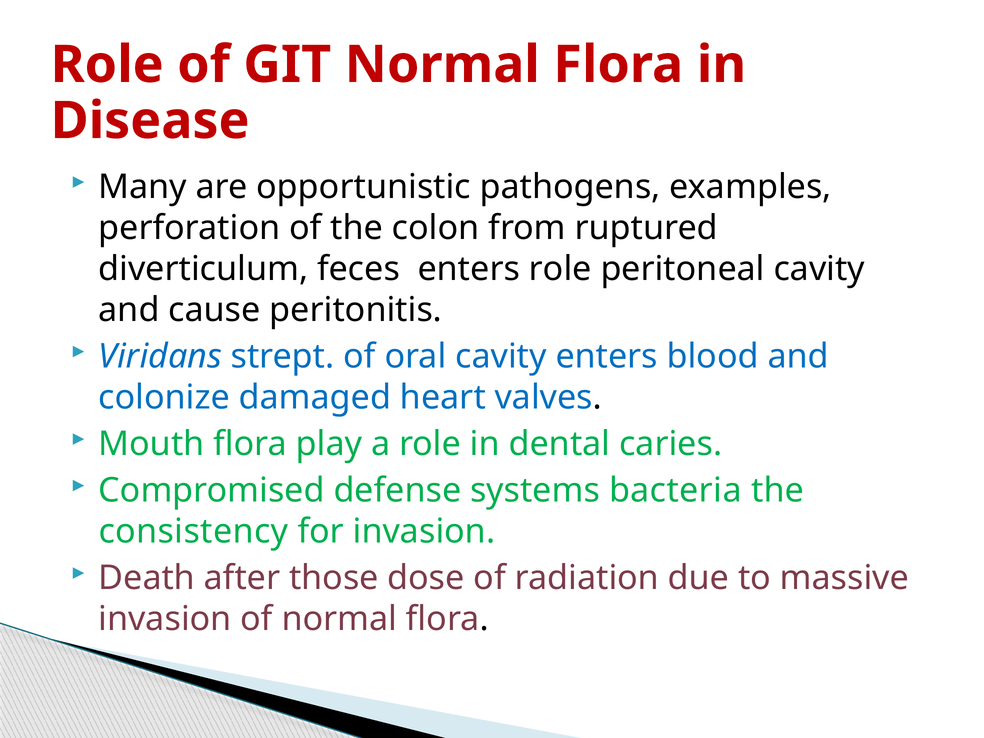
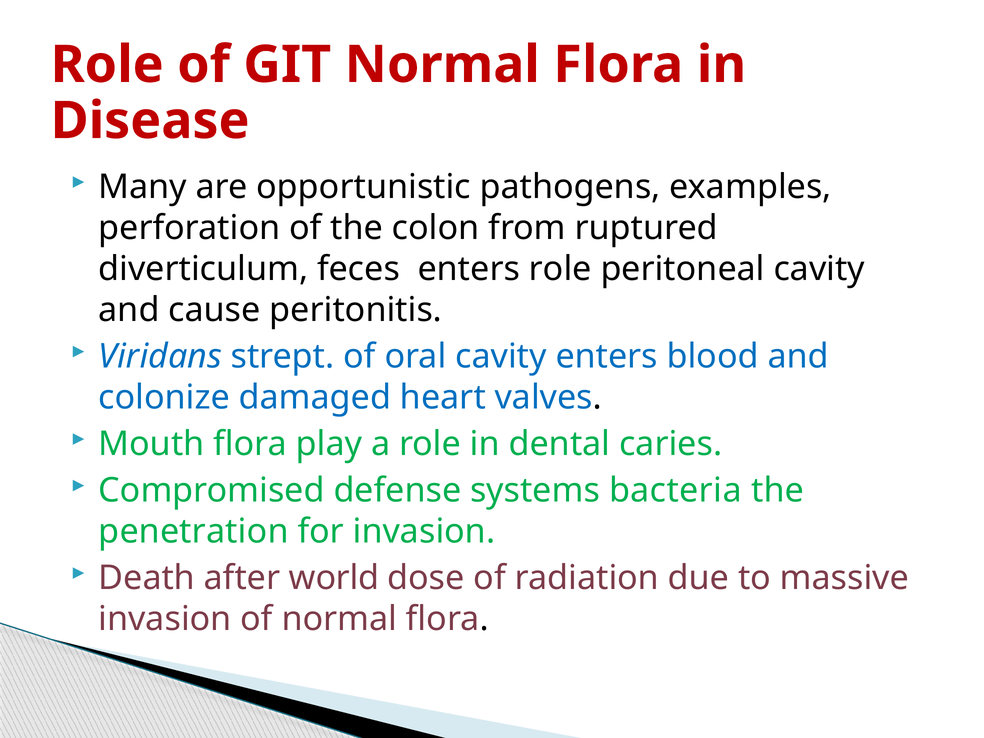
consistency: consistency -> penetration (194, 531)
those: those -> world (334, 578)
